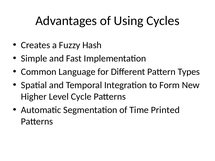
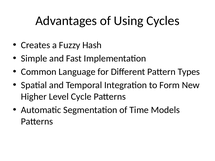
Printed: Printed -> Models (165, 110)
